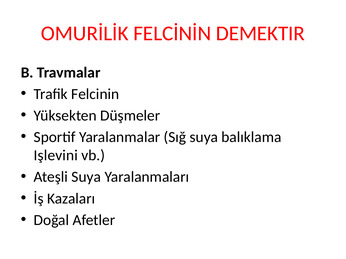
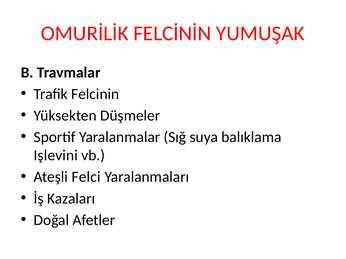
DEMEKTIR: DEMEKTIR -> YUMUŞAK (260, 33)
Ateşli Suya: Suya -> Felci (86, 177)
